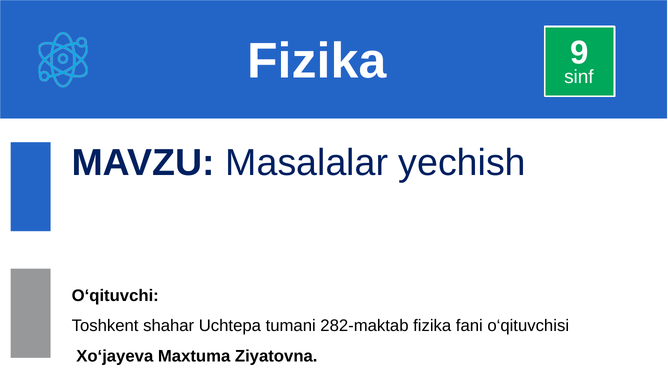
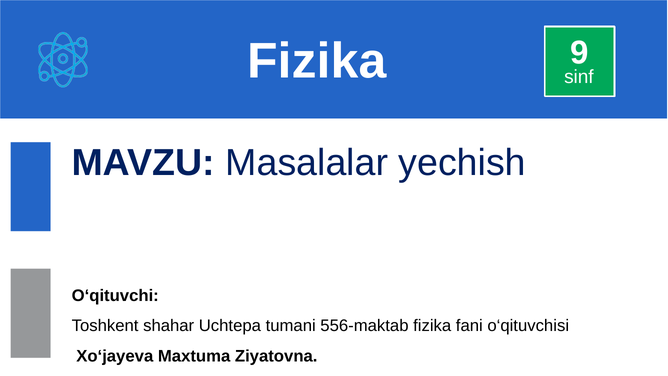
282-maktab: 282-maktab -> 556-maktab (364, 326)
